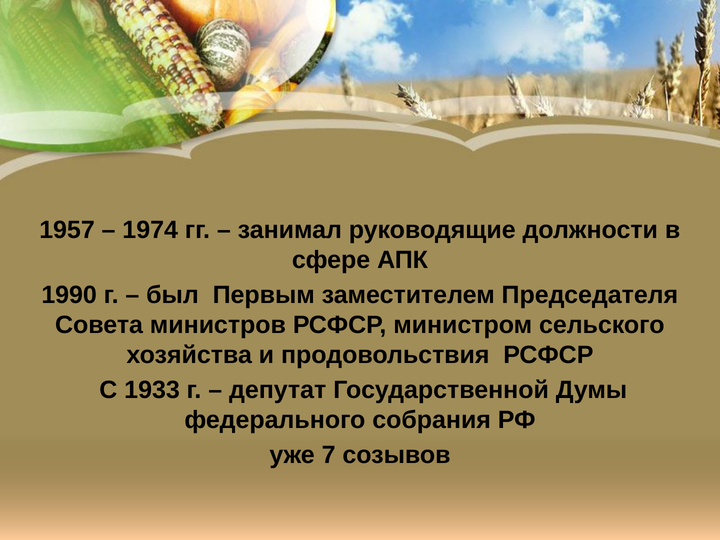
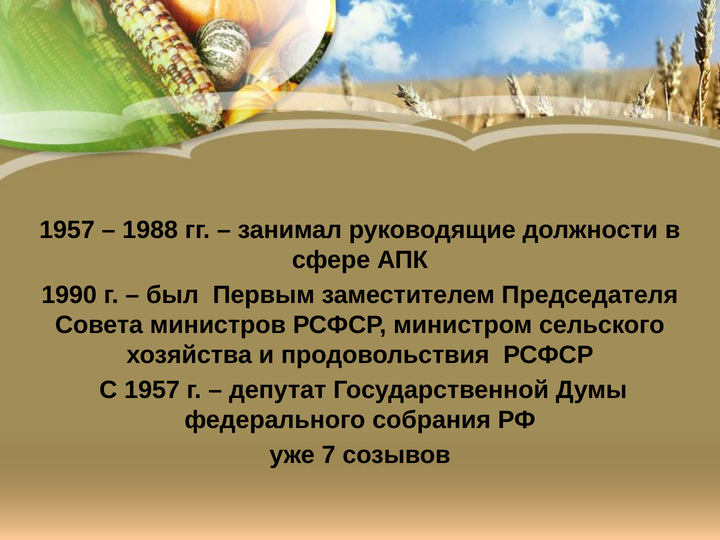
1974: 1974 -> 1988 (150, 230)
С 1933: 1933 -> 1957 (152, 390)
